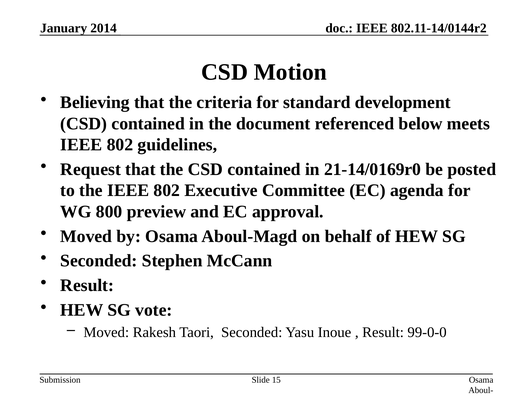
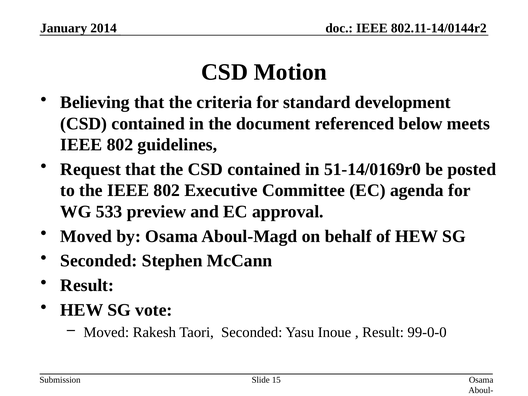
21-14/0169r0: 21-14/0169r0 -> 51-14/0169r0 (373, 169)
800: 800 -> 533 (109, 212)
